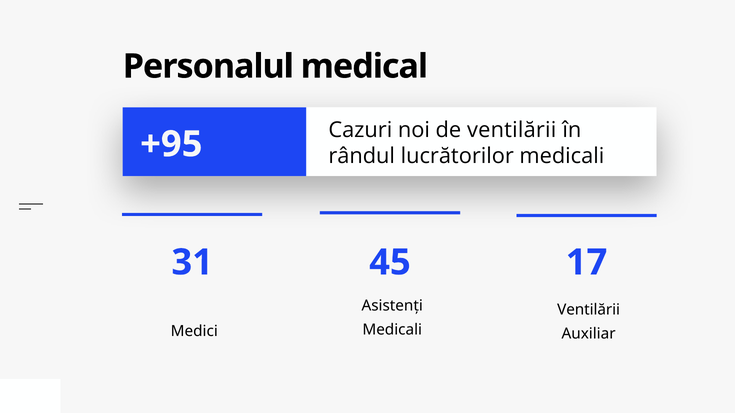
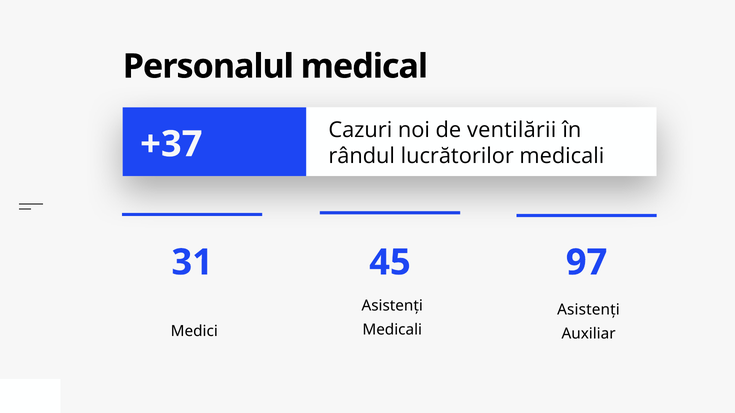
+95: +95 -> +37 (171, 144)
17: 17 -> 97 (587, 263)
Ventilării: Ventilării -> Asistenți (588, 310)
